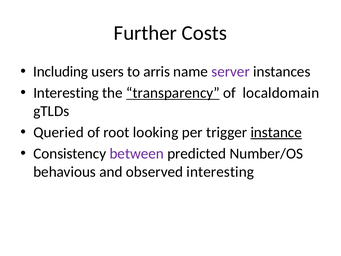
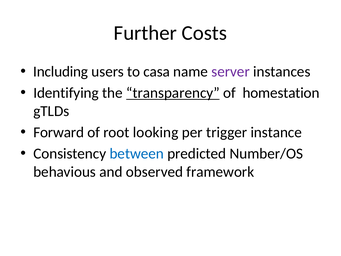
arris: arris -> casa (157, 72)
Interesting: Interesting -> Identifying (66, 93)
localdomain: localdomain -> homestation (281, 93)
Queried: Queried -> Forward (59, 132)
instance underline: present -> none (276, 132)
between colour: purple -> blue (137, 153)
observed interesting: interesting -> framework (220, 172)
